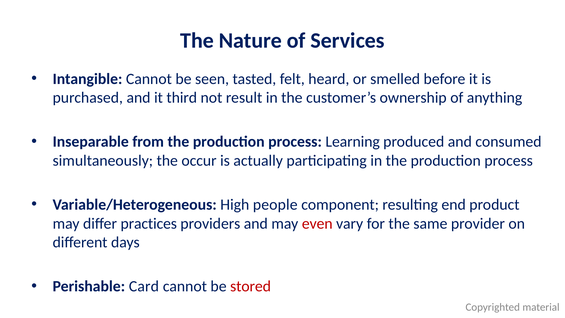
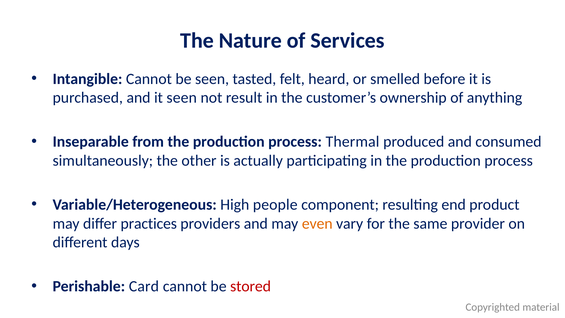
it third: third -> seen (182, 98)
Learning: Learning -> Thermal (353, 142)
occur: occur -> other (199, 161)
even colour: red -> orange (317, 223)
